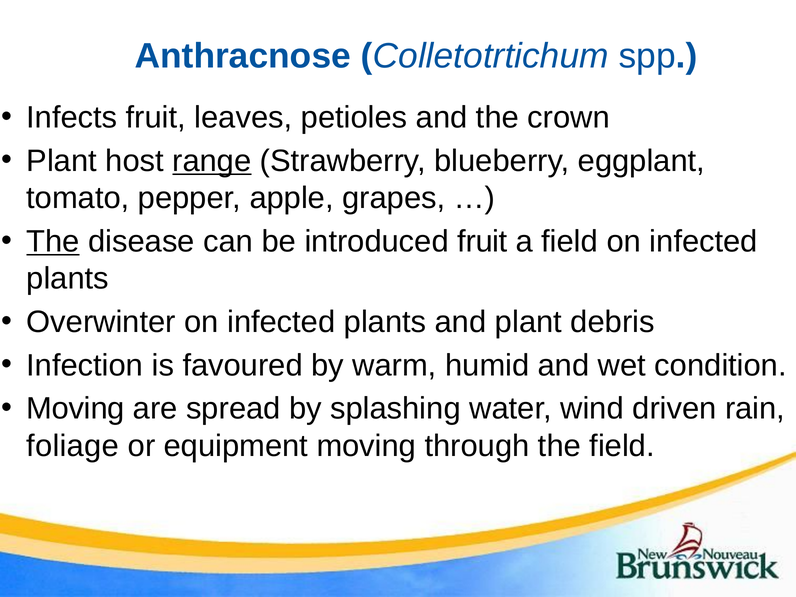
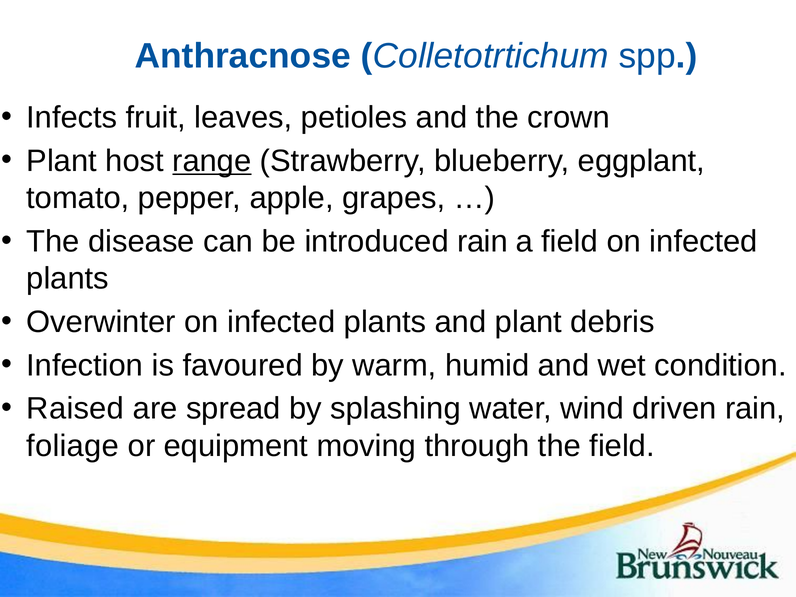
The underline: present -> none (53, 241)
introduced fruit: fruit -> rain (482, 241)
Moving: Moving -> Raised (75, 409)
